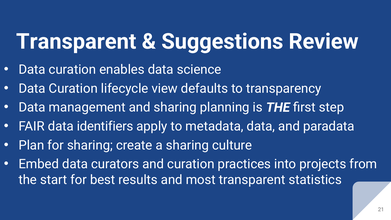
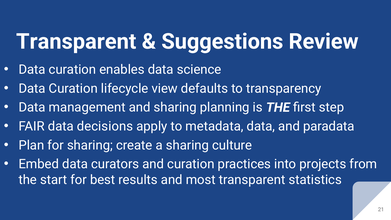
identifiers: identifiers -> decisions (105, 126)
